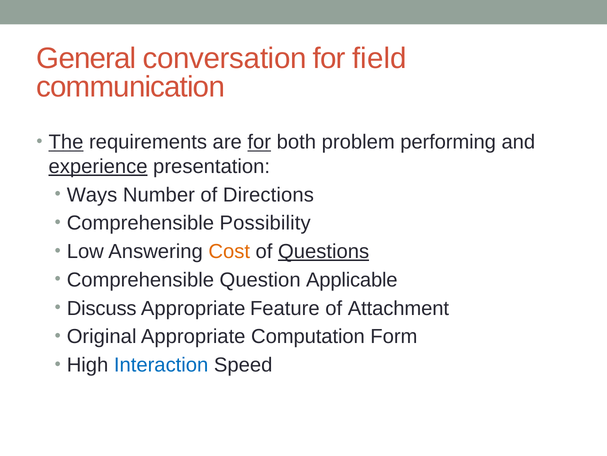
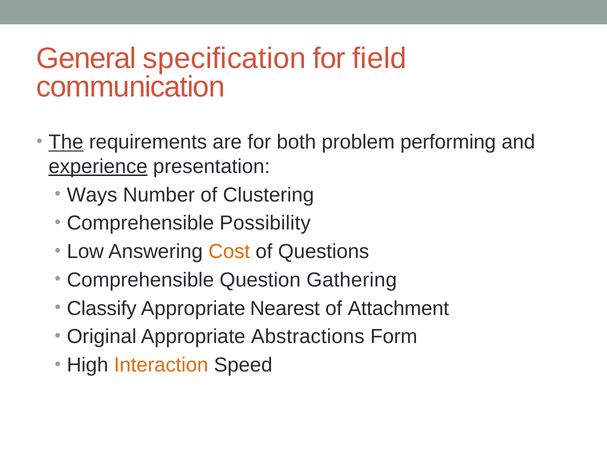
conversation: conversation -> specification (225, 59)
for underline: present -> none (259, 142)
Directions: Directions -> Clustering (268, 195)
Questions underline: present -> none (324, 251)
Applicable: Applicable -> Gathering (352, 279)
Discuss: Discuss -> Classify (102, 308)
Feature: Feature -> Nearest (285, 308)
Computation: Computation -> Abstractions (308, 336)
Interaction colour: blue -> orange (161, 364)
